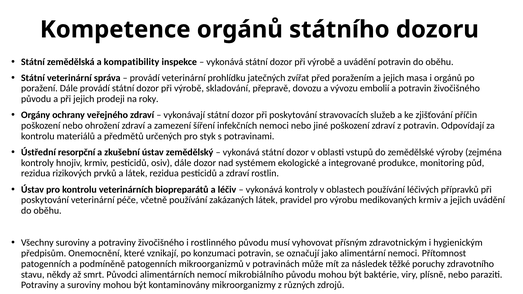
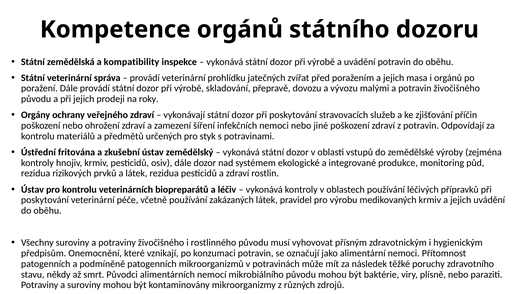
embolií: embolií -> malými (375, 88)
resorpční: resorpční -> fritována (77, 152)
